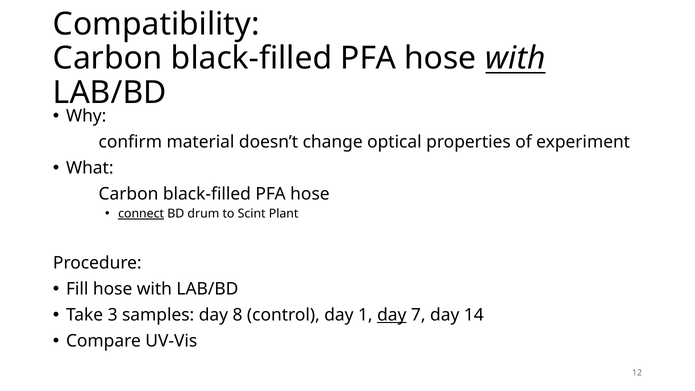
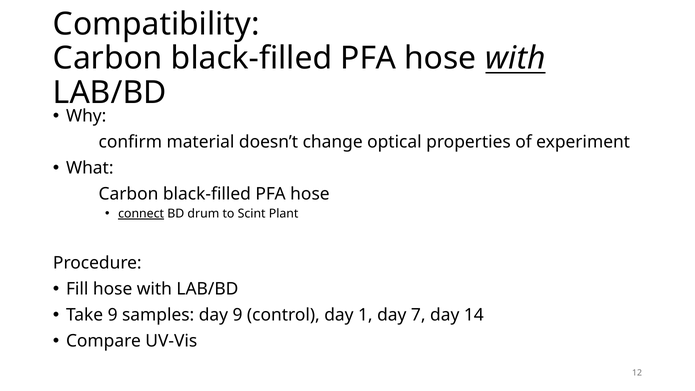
Take 3: 3 -> 9 (113, 315)
day 8: 8 -> 9 (238, 315)
day underline: present -> none (392, 315)
